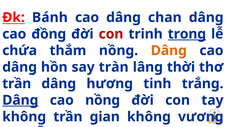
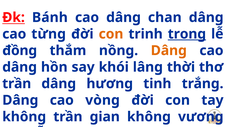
đồng: đồng -> từng (49, 34)
con colour: red -> orange (111, 34)
chứa: chứa -> đồng (20, 51)
tràn: tràn -> khói (114, 67)
Dâng underline: present -> none (20, 100)
cao nồng: nồng -> vòng (103, 100)
